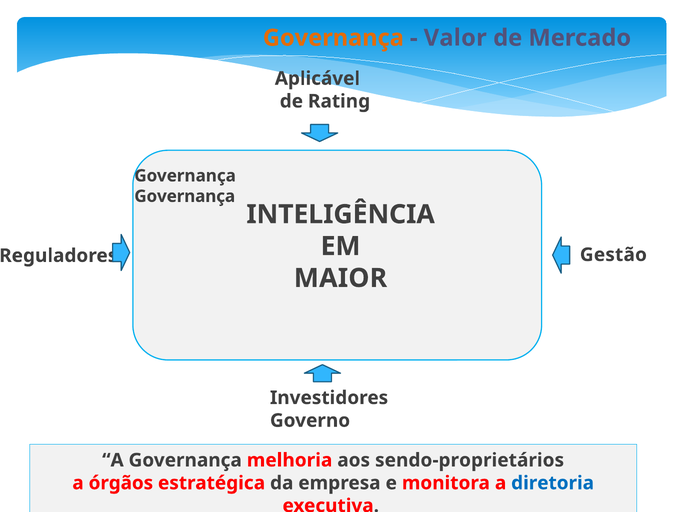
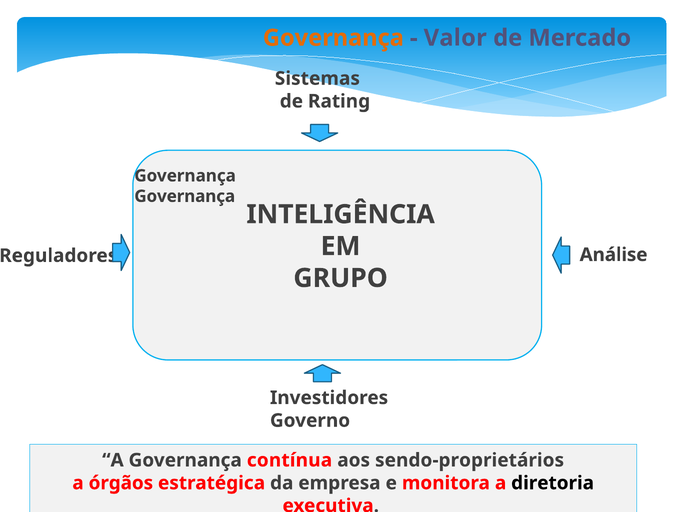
Aplicável: Aplicável -> Sistemas (317, 79)
Gestão: Gestão -> Análise (614, 255)
MAIOR: MAIOR -> GRUPO (341, 278)
melhoria: melhoria -> contínua (289, 460)
diretoria colour: blue -> black (553, 483)
